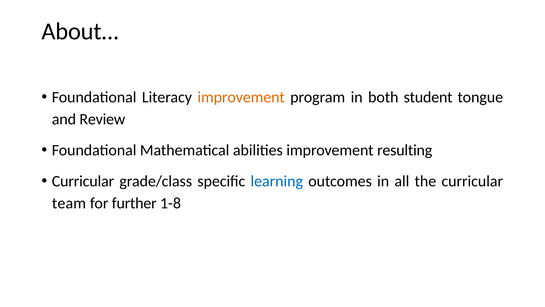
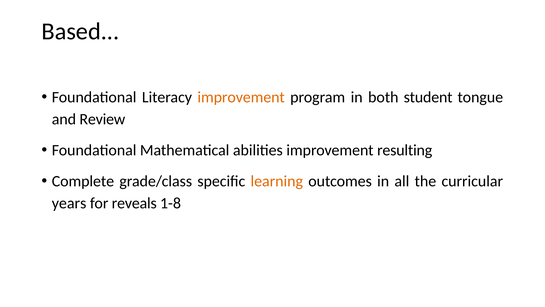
About: About -> Based (80, 31)
Curricular: Curricular -> Complete (83, 181)
learning colour: blue -> orange (277, 181)
team: team -> years (69, 203)
further: further -> reveals (134, 203)
